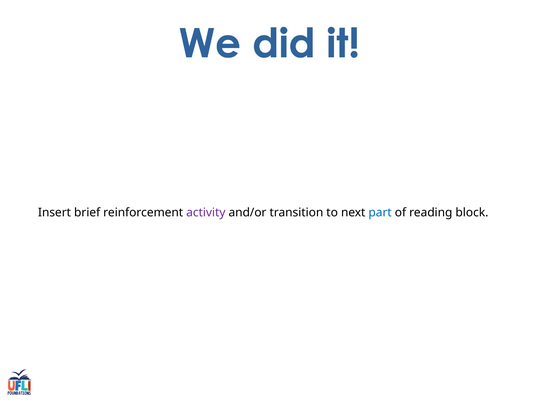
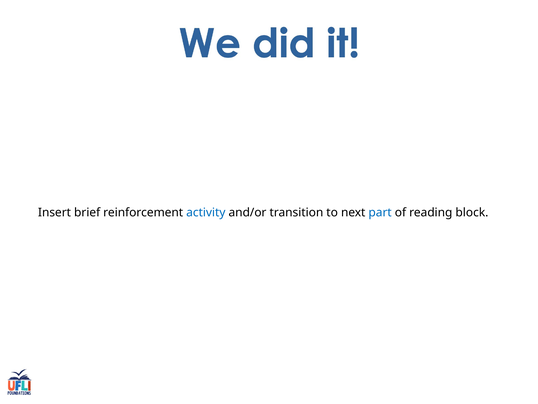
activity colour: purple -> blue (206, 212)
